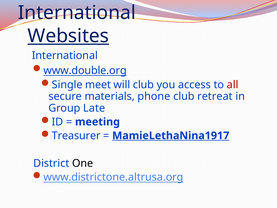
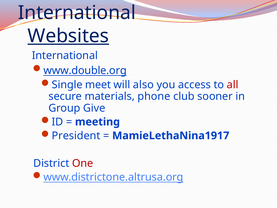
will club: club -> also (143, 85)
retreat: retreat -> sooner (215, 96)
Late: Late -> Give (94, 108)
Treasurer: Treasurer -> President (76, 136)
MamieLethaNina1917 underline: present -> none (171, 136)
One colour: black -> red (83, 163)
